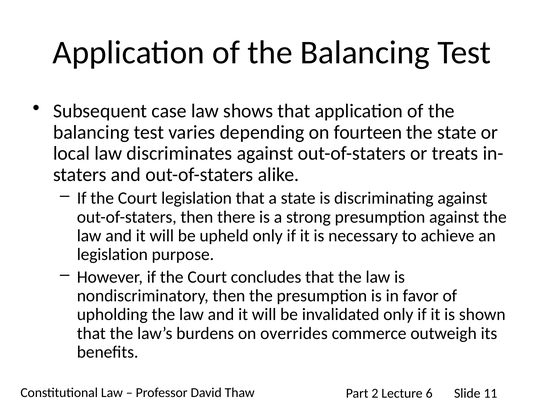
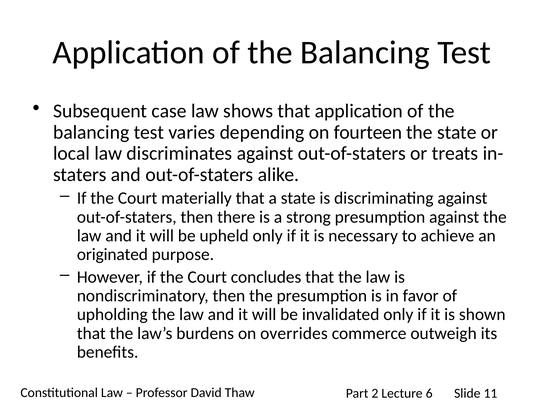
Court legislation: legislation -> materially (196, 198)
legislation: legislation -> originated (112, 254)
